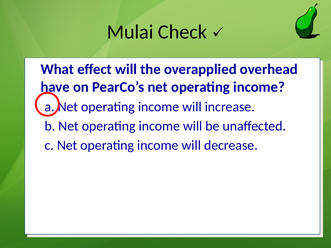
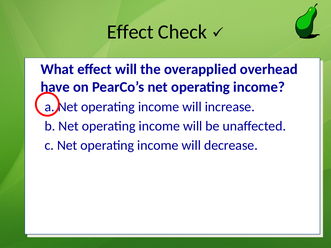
Mulai: Mulai -> Effect (130, 32)
